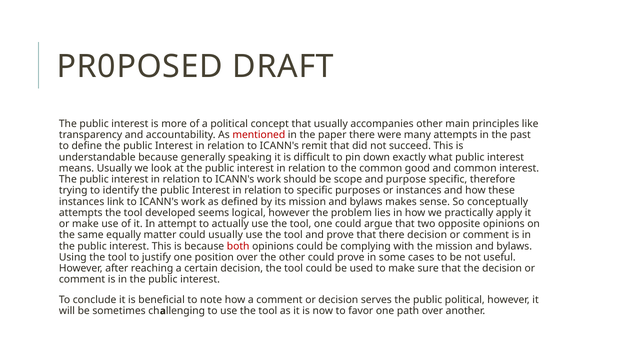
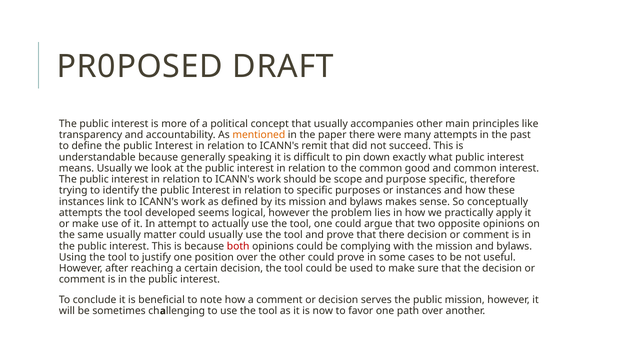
mentioned colour: red -> orange (259, 135)
same equally: equally -> usually (124, 235)
public political: political -> mission (465, 300)
